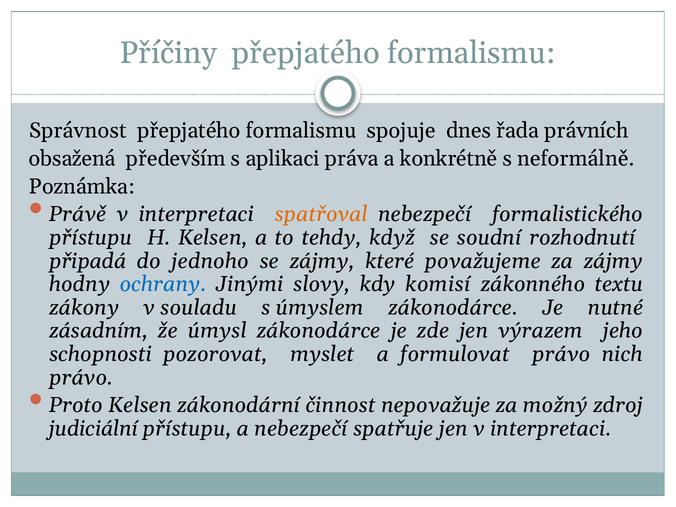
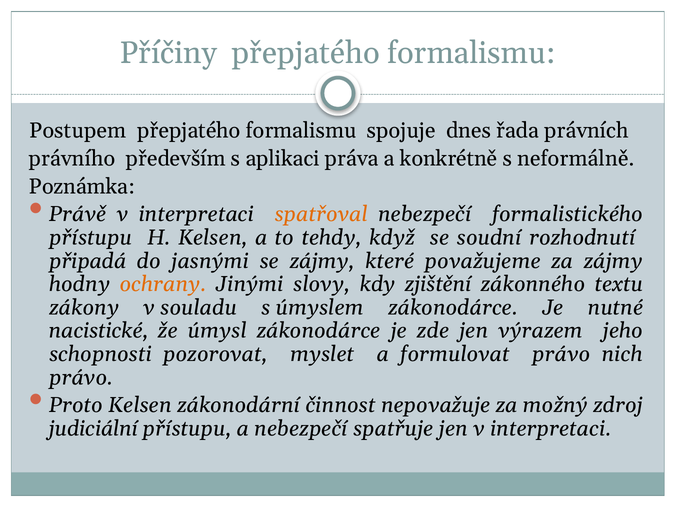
Správnost: Správnost -> Postupem (78, 131)
obsažená: obsažená -> právního (72, 159)
jednoho: jednoho -> jasnými (210, 261)
ochrany colour: blue -> orange (163, 284)
komisí: komisí -> zjištění (438, 284)
zásadním: zásadním -> nacistické (99, 331)
